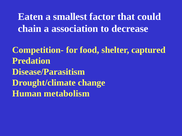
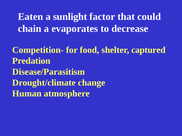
smallest: smallest -> sunlight (70, 17)
association: association -> evaporates (75, 29)
metabolism: metabolism -> atmosphere (67, 94)
